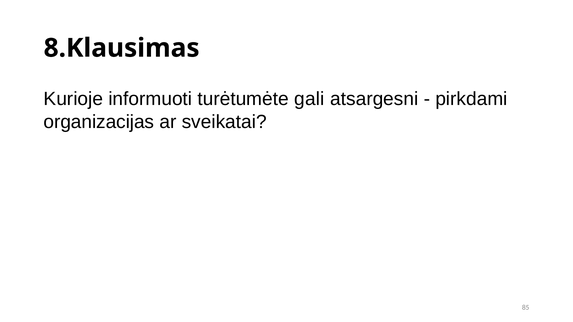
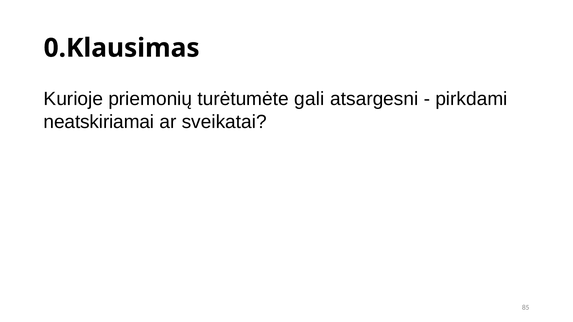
8.Klausimas: 8.Klausimas -> 0.Klausimas (122, 48)
informuoti: informuoti -> priemonių (150, 99)
organizacijas: organizacijas -> neatskiriamai (99, 122)
